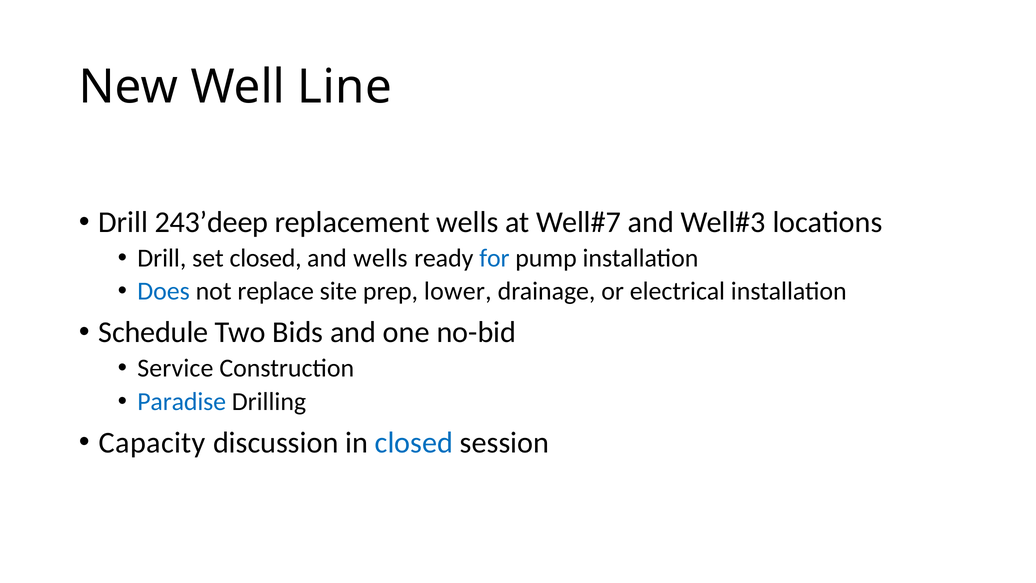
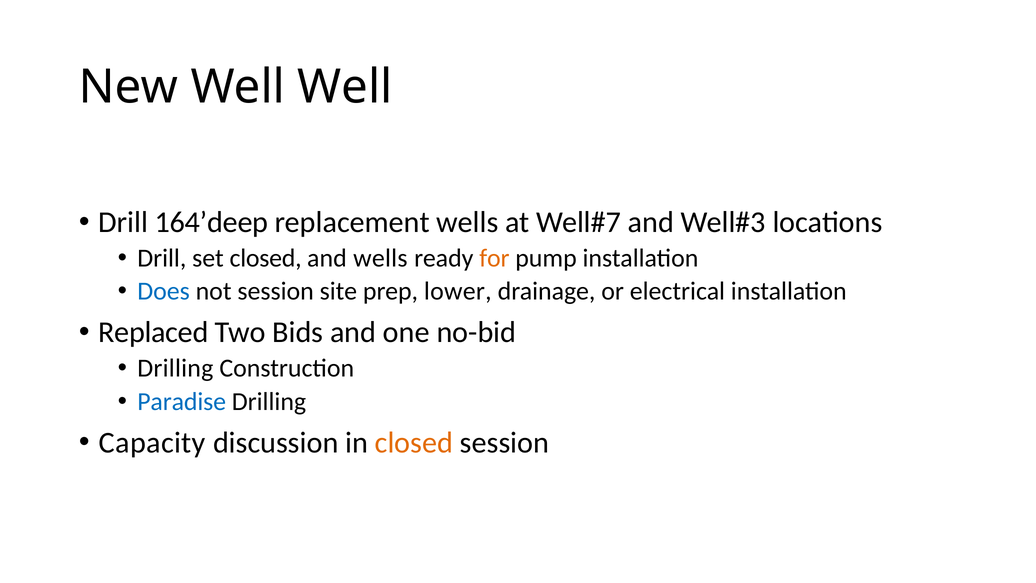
Well Line: Line -> Well (345, 87)
243’deep: 243’deep -> 164’deep (212, 222)
for colour: blue -> orange (494, 258)
not replace: replace -> session (276, 291)
Schedule: Schedule -> Replaced (153, 332)
Service: Service -> Drilling (175, 368)
closed colour: blue -> orange (414, 442)
